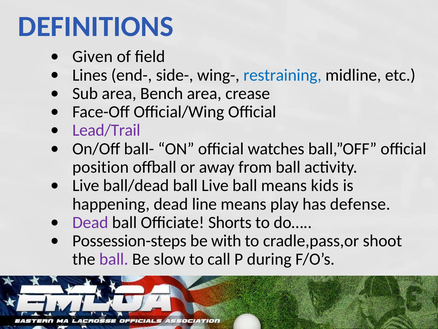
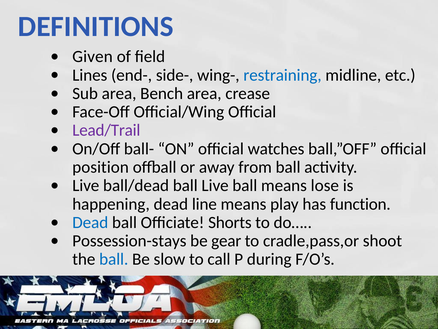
kids: kids -> lose (325, 185)
defense: defense -> function (360, 204)
Dead colour: purple -> blue (90, 222)
Possession-steps: Possession-steps -> Possession-stays (129, 241)
with: with -> gear (226, 241)
ball colour: purple -> blue (114, 259)
